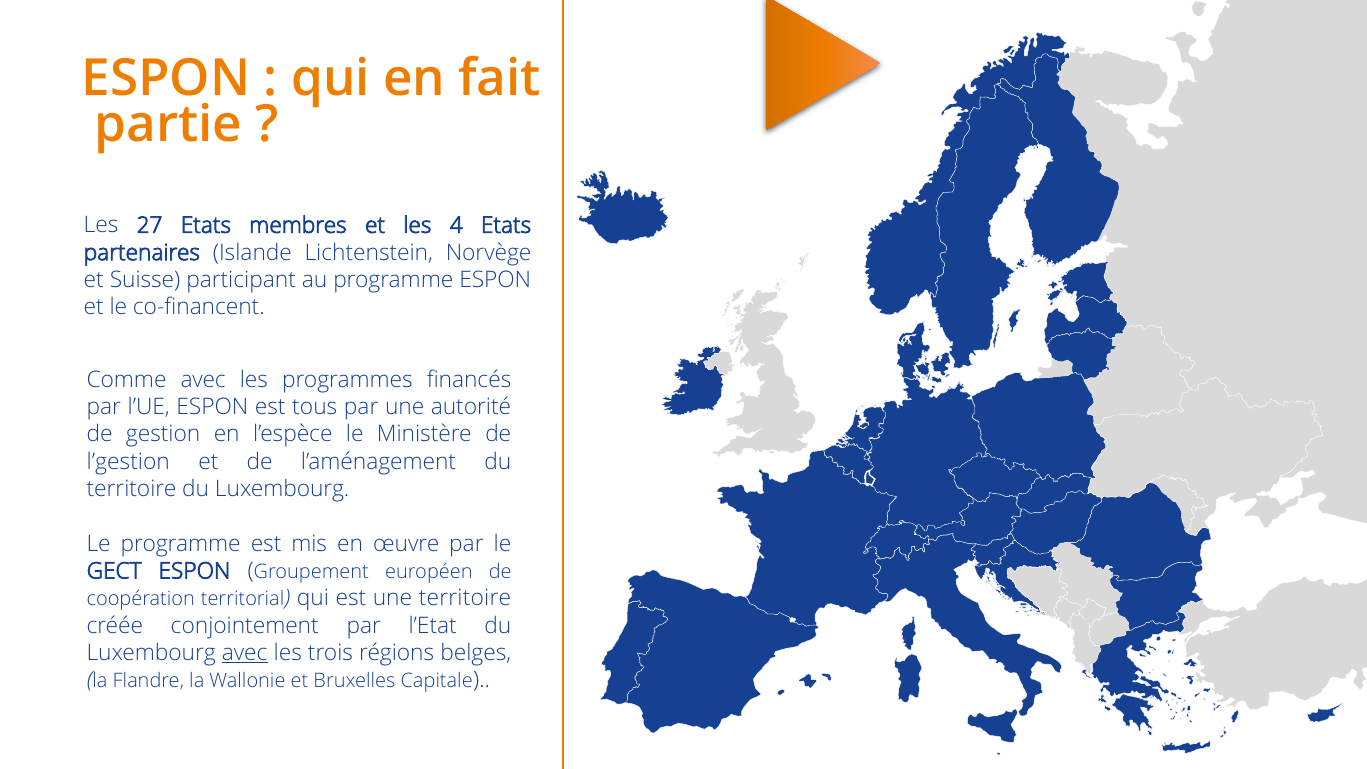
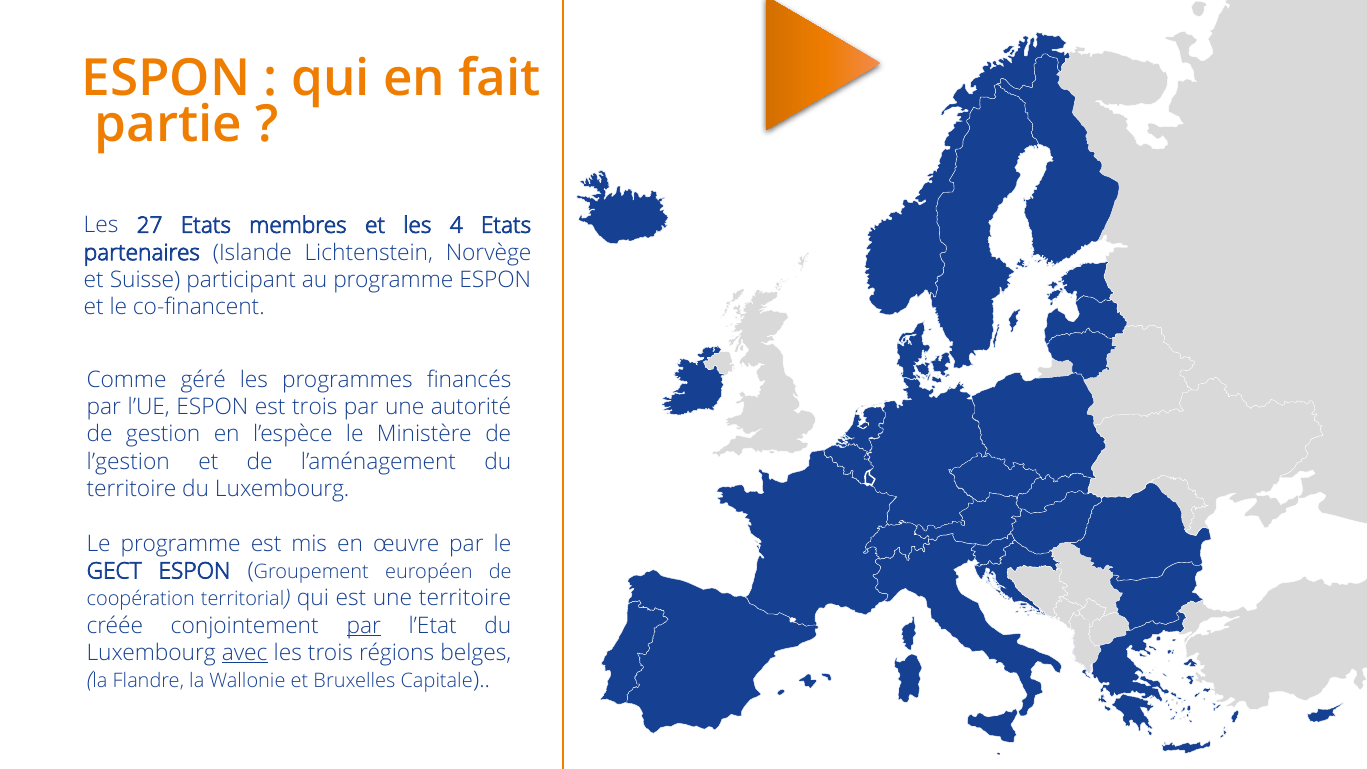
Comme avec: avec -> géré (203, 380)
est tous: tous -> trois (315, 407)
par underline: none -> present (364, 626)
